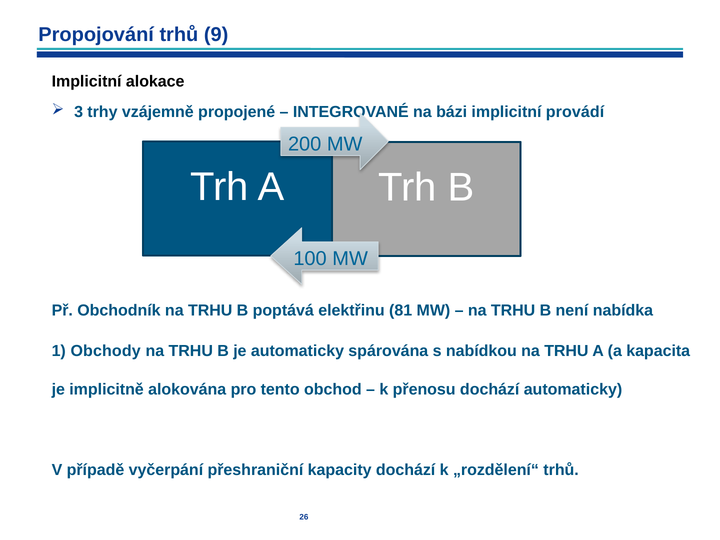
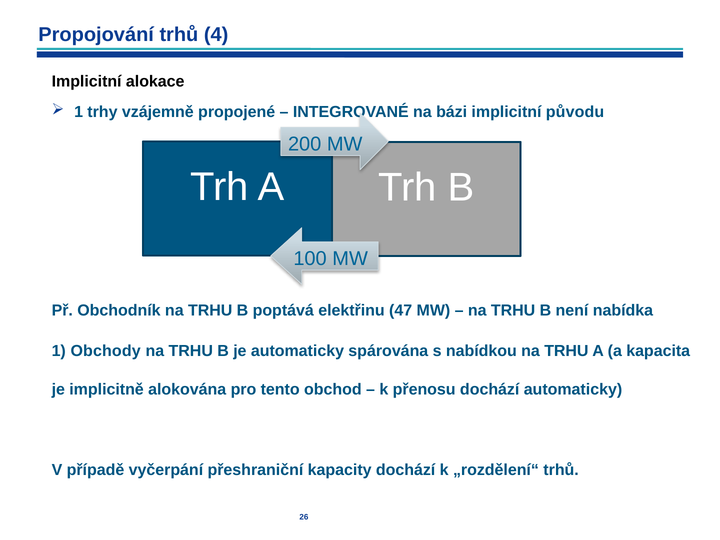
9: 9 -> 4 (216, 35)
3: 3 -> 1 (79, 112)
provádí: provádí -> původu (575, 112)
81: 81 -> 47 (401, 311)
